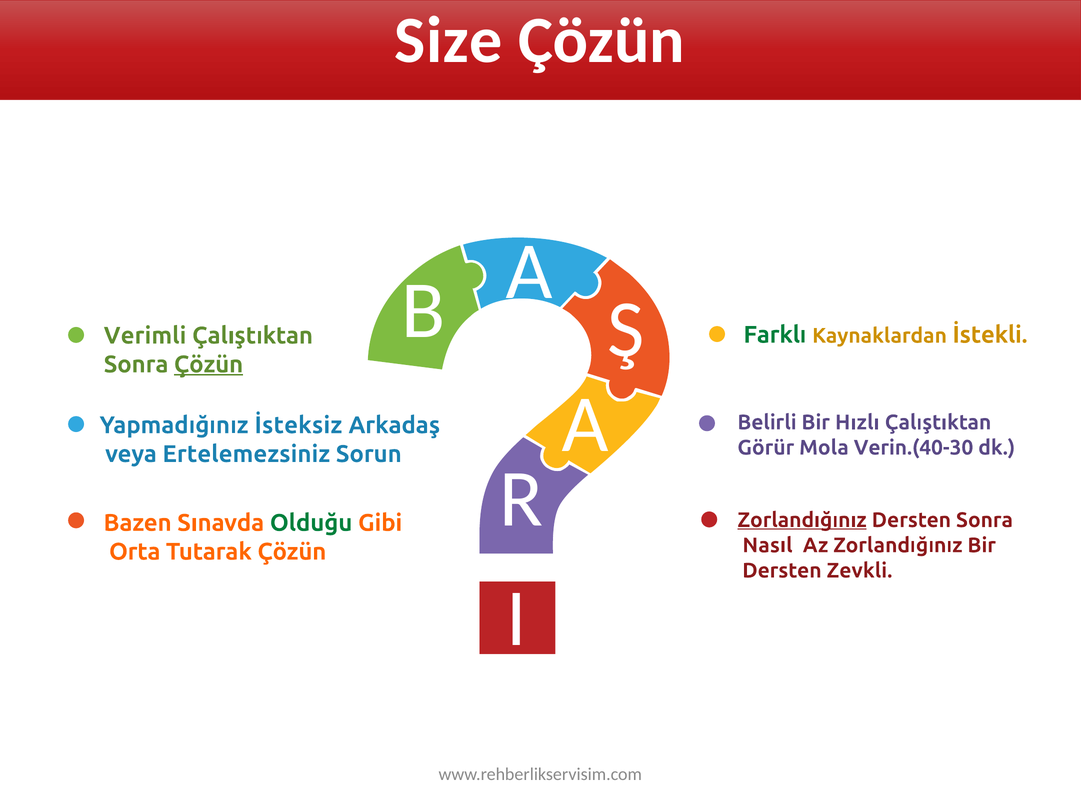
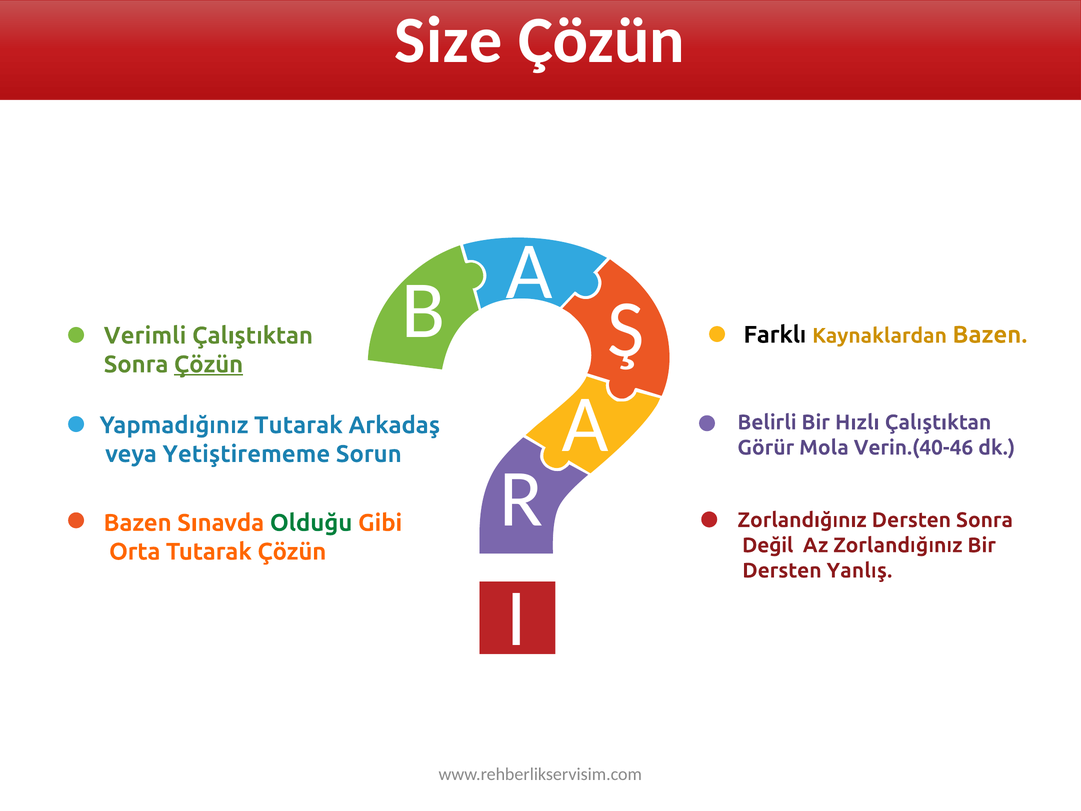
Farklı colour: green -> black (775, 335)
Kaynaklardan İstekli: İstekli -> Bazen (990, 335)
Yapmadığınız İsteksiz: İsteksiz -> Tutarak (298, 425)
Verin.(40-30: Verin.(40-30 -> Verin.(40-46 (913, 447)
Ertelemezsiniz: Ertelemezsiniz -> Yetiştirememe (246, 454)
Zorlandığınız underline: present -> none (802, 520)
Nasıl: Nasıl -> Değil (768, 545)
Zevkli: Zevkli -> Yanlış (859, 570)
